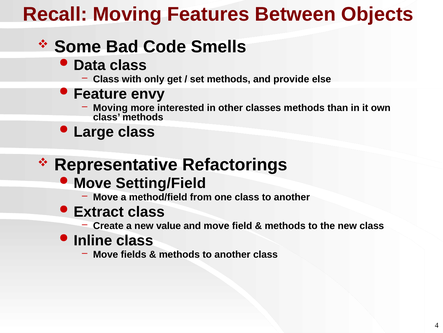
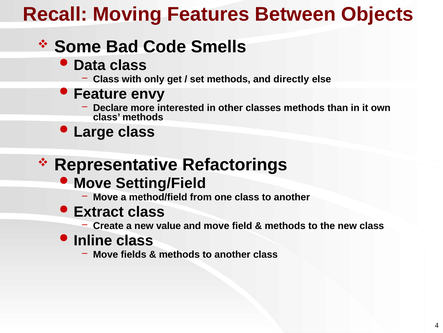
provide: provide -> directly (291, 79)
Moving: Moving -> Declare (111, 108)
